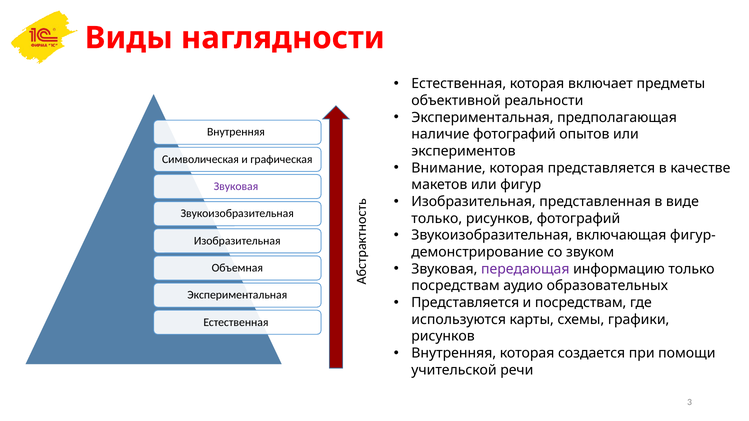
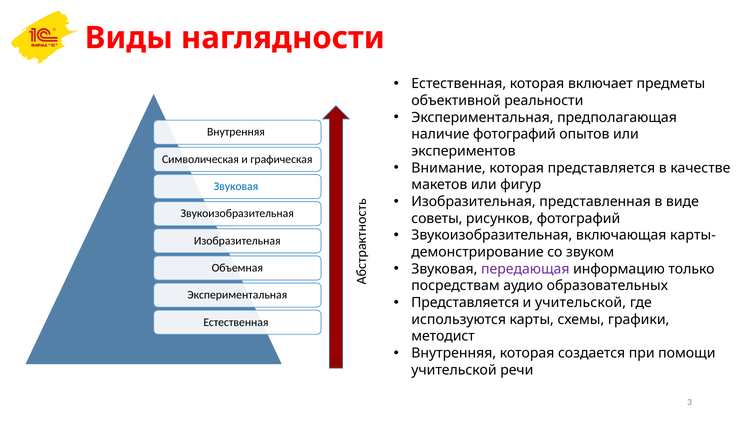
Звуковая colour: purple -> blue (236, 187)
только: только -> советы (437, 219)
фигур-: фигур- -> карты- (693, 236)
и посредствам: посредствам -> учительской (581, 303)
рисунков: рисунков -> методист (443, 337)
